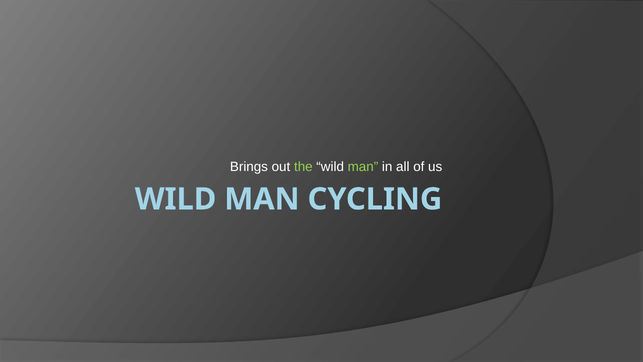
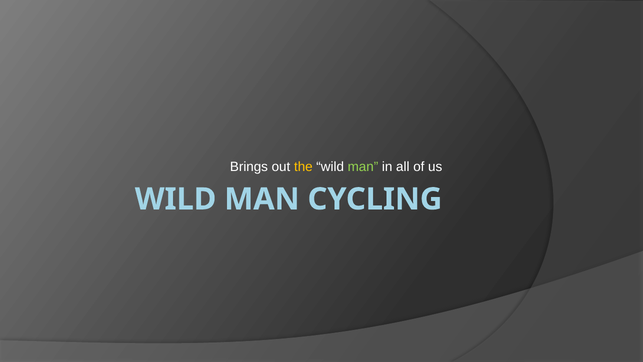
the colour: light green -> yellow (303, 167)
